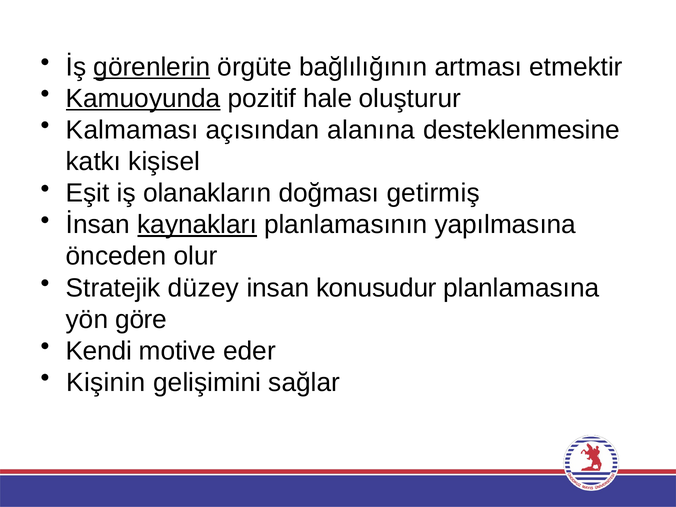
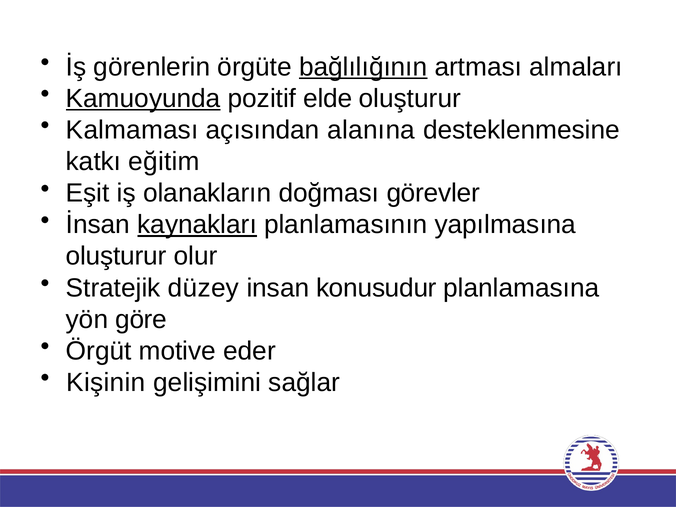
görenlerin underline: present -> none (152, 67)
bağlılığının underline: none -> present (363, 67)
etmektir: etmektir -> almaları (576, 67)
hale: hale -> elde (328, 98)
kişisel: kişisel -> eğitim (164, 162)
getirmiş: getirmiş -> görevler (433, 193)
önceden: önceden -> oluşturur (116, 256)
Kendi: Kendi -> Örgüt (99, 351)
